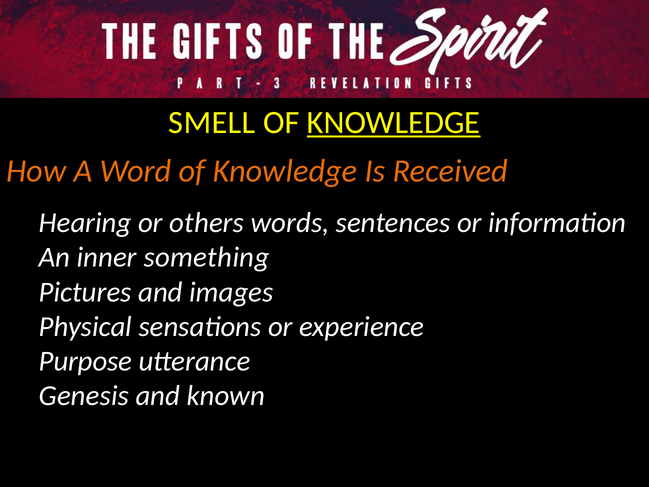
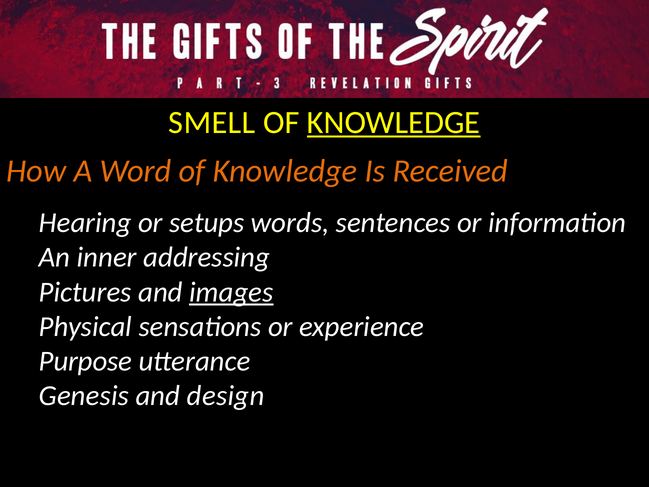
others: others -> setups (207, 223)
something: something -> addressing (207, 257)
images underline: none -> present (231, 292)
known: known -> design (226, 396)
